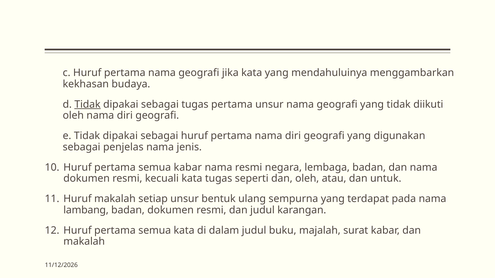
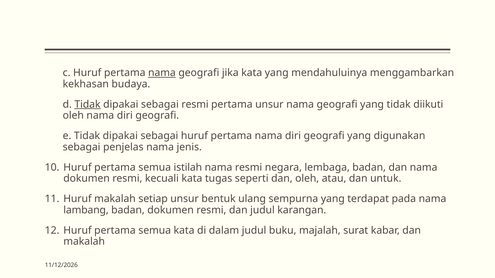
nama underline: none -> present (162, 73)
sebagai tugas: tugas -> resmi (195, 105)
semua kabar: kabar -> istilah (188, 168)
